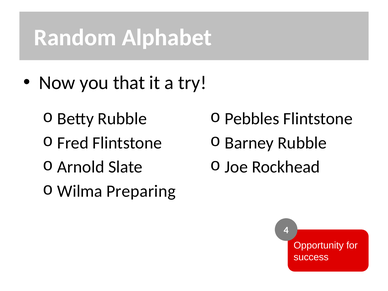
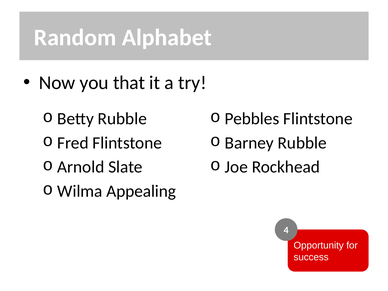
Preparing: Preparing -> Appealing (141, 191)
